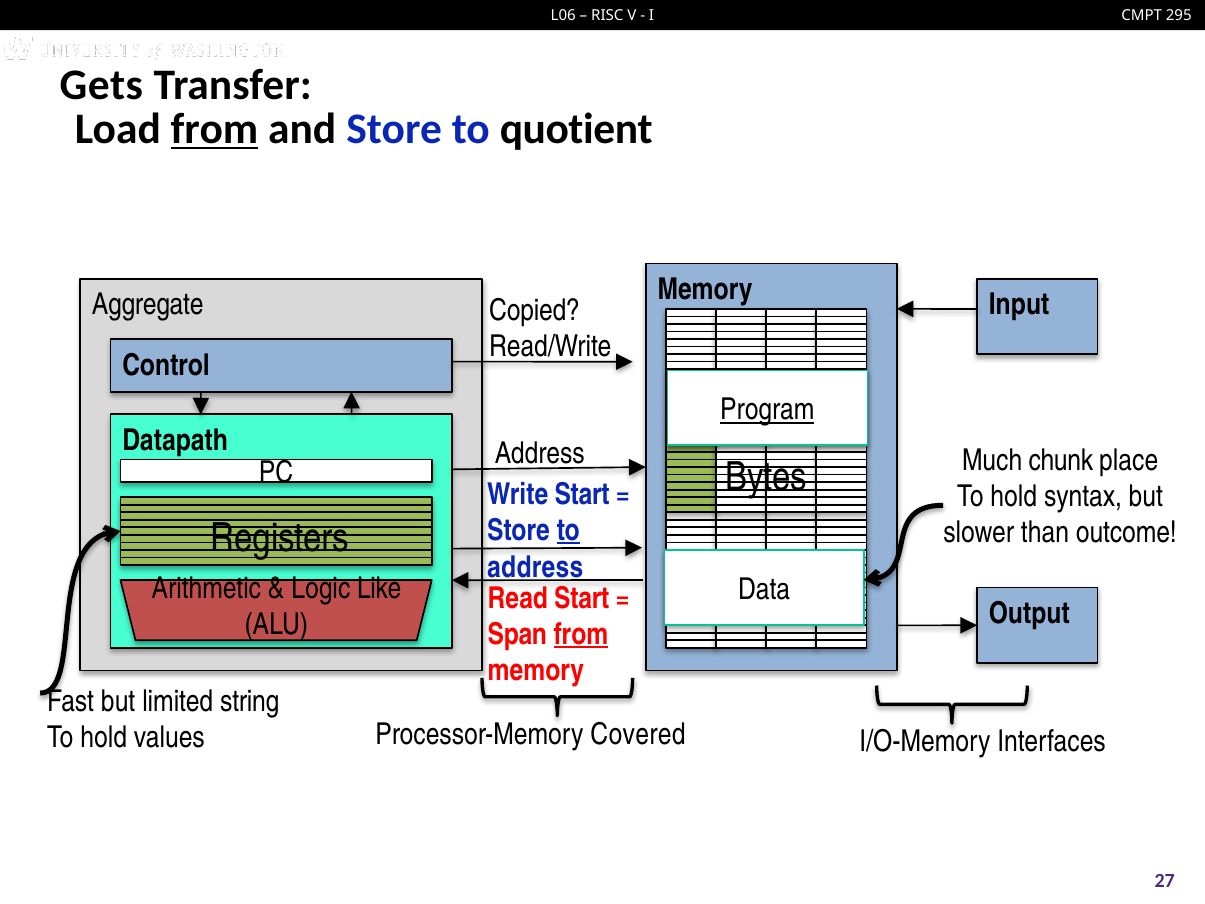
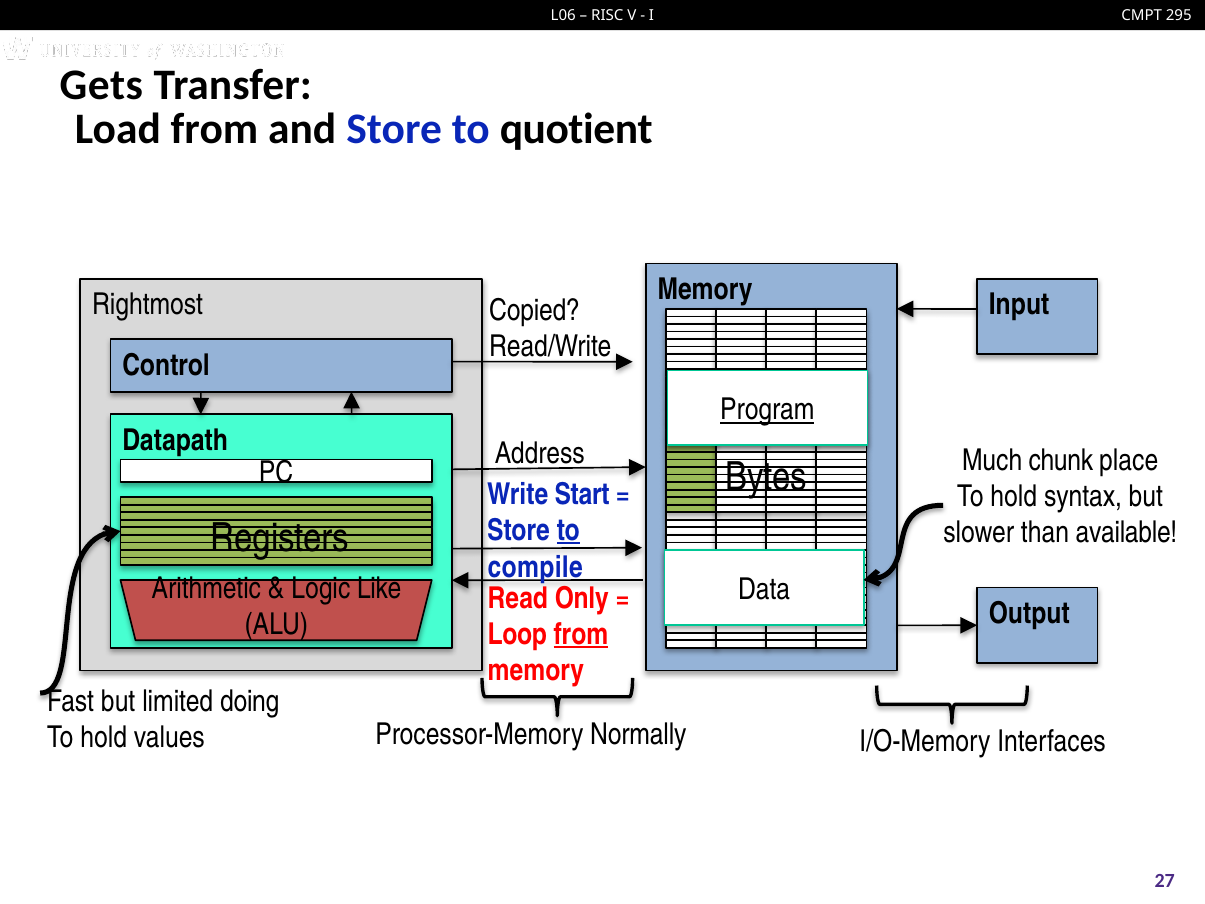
from underline: present -> none (214, 129)
Aggregate: Aggregate -> Rightmost (148, 305)
outcome: outcome -> available (1126, 533)
address: address -> compile (535, 567)
Read Start: Start -> Only (582, 598)
Span: Span -> Loop (517, 635)
string: string -> doing (250, 702)
Covered: Covered -> Normally (638, 734)
